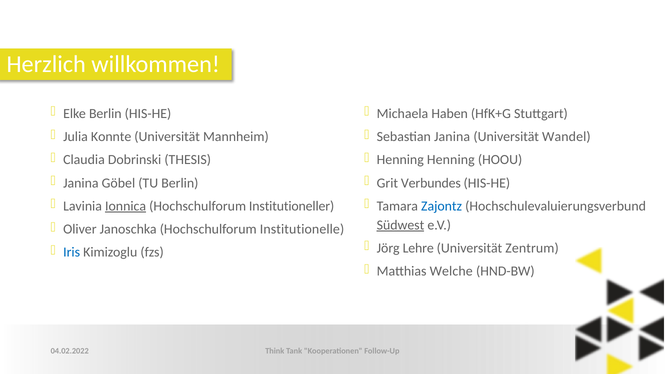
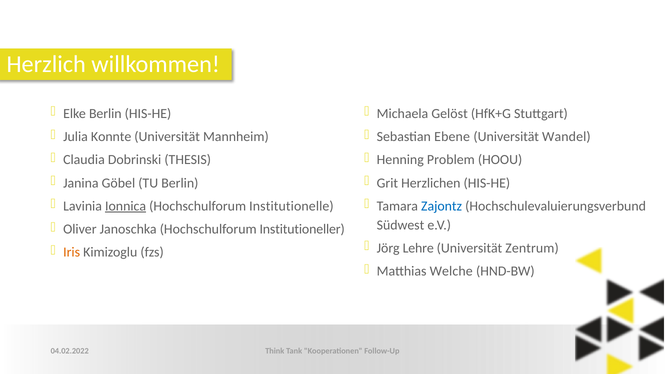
Haben: Haben -> Gelöst (450, 114)
Sebastian Janina: Janina -> Ebene (452, 137)
Henning Henning: Henning -> Problem (451, 160)
Verbundes: Verbundes -> Herzlichen (431, 183)
Institutioneller: Institutioneller -> Institutionelle (291, 206)
Südwest underline: present -> none (400, 225)
Institutionelle: Institutionelle -> Institutioneller (302, 229)
Iris colour: blue -> orange (72, 252)
